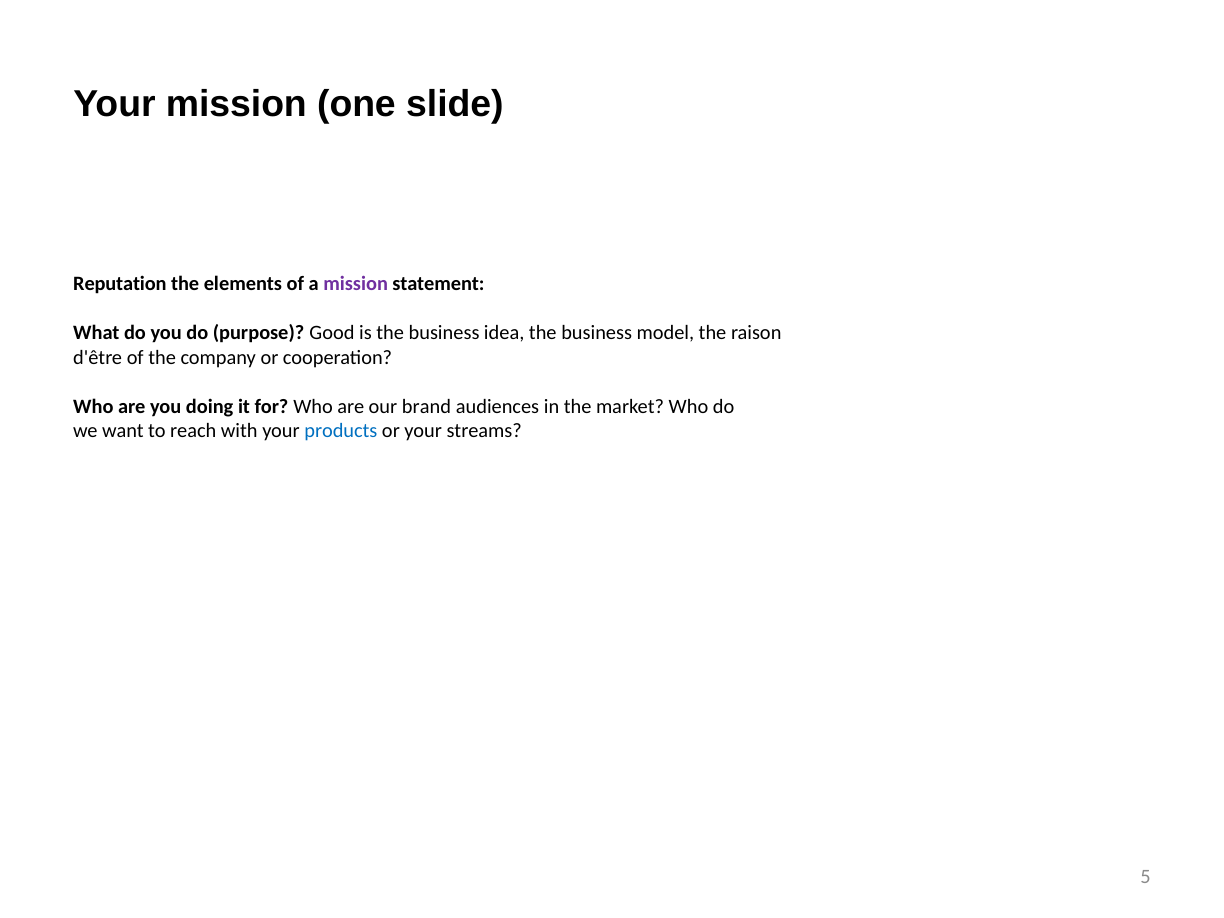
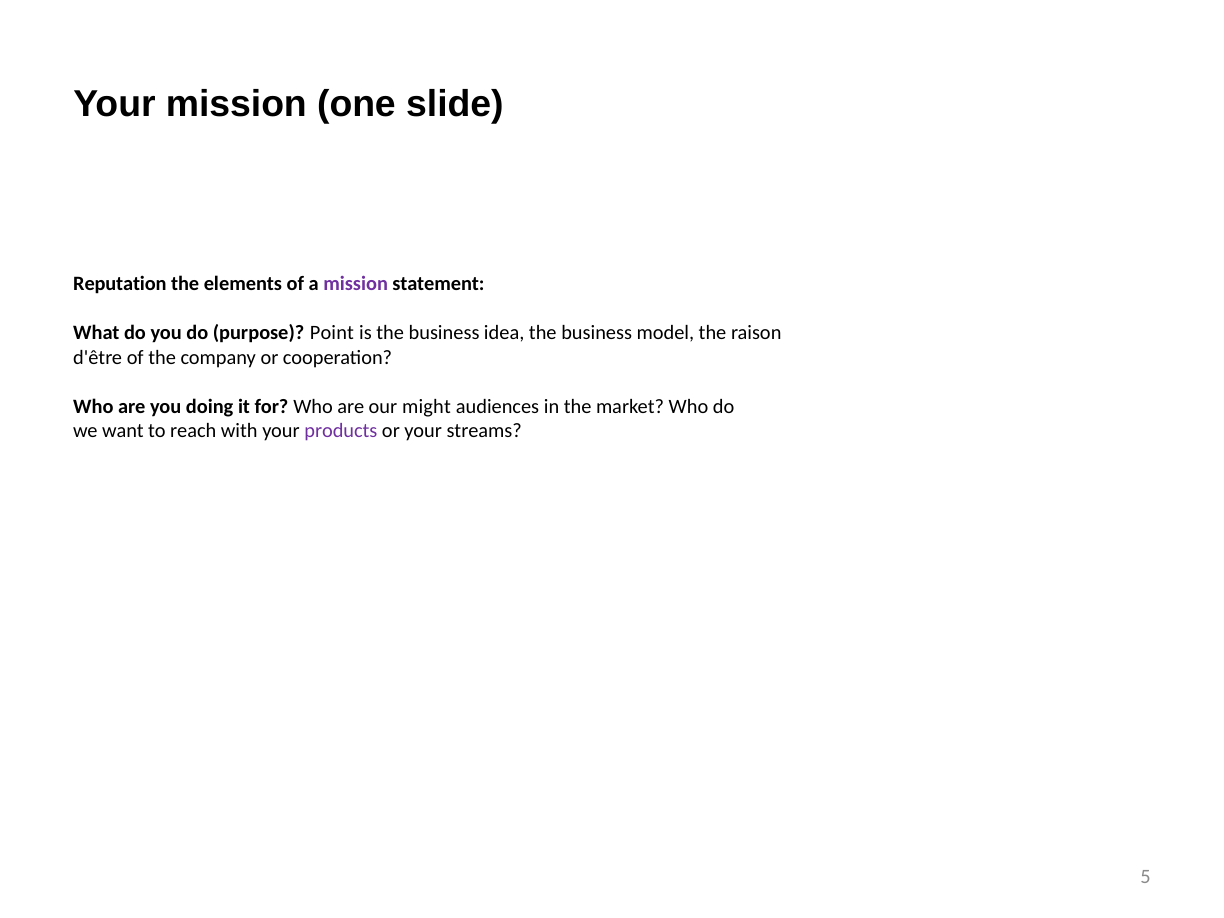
Good: Good -> Point (332, 333)
brand: brand -> might (426, 406)
products colour: blue -> purple (341, 431)
